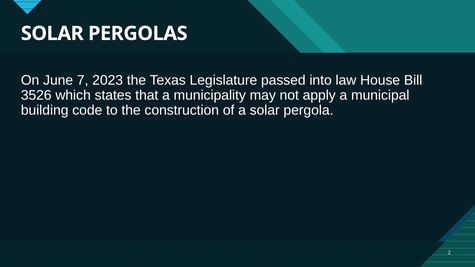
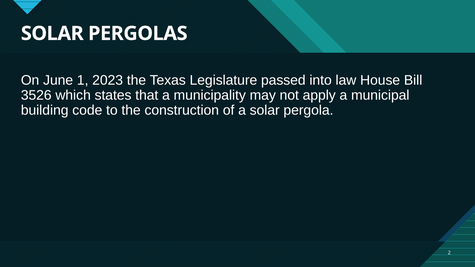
7: 7 -> 1 (83, 80)
